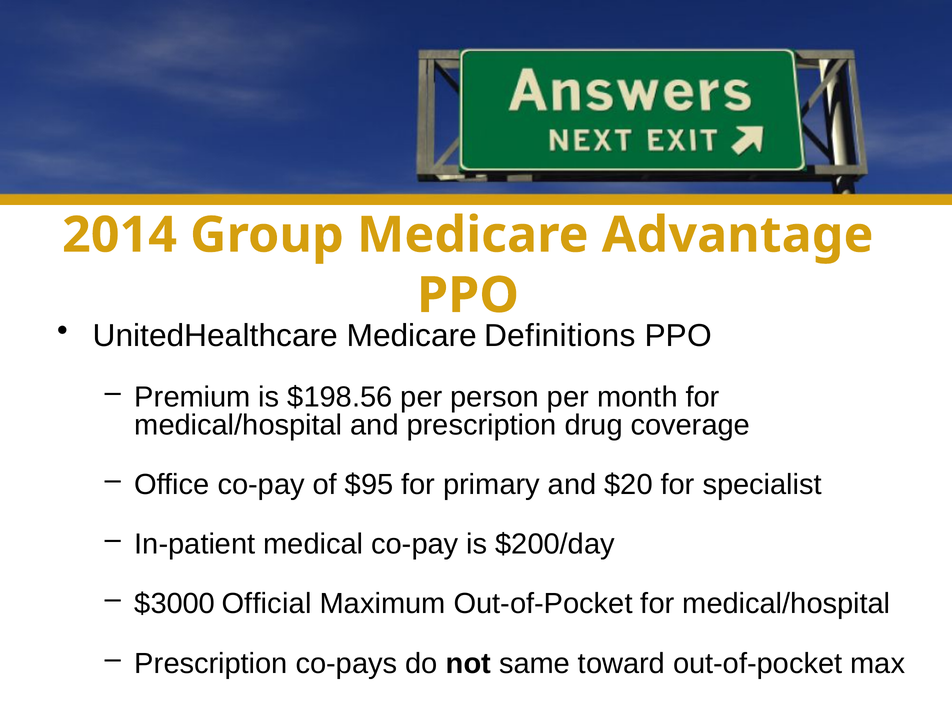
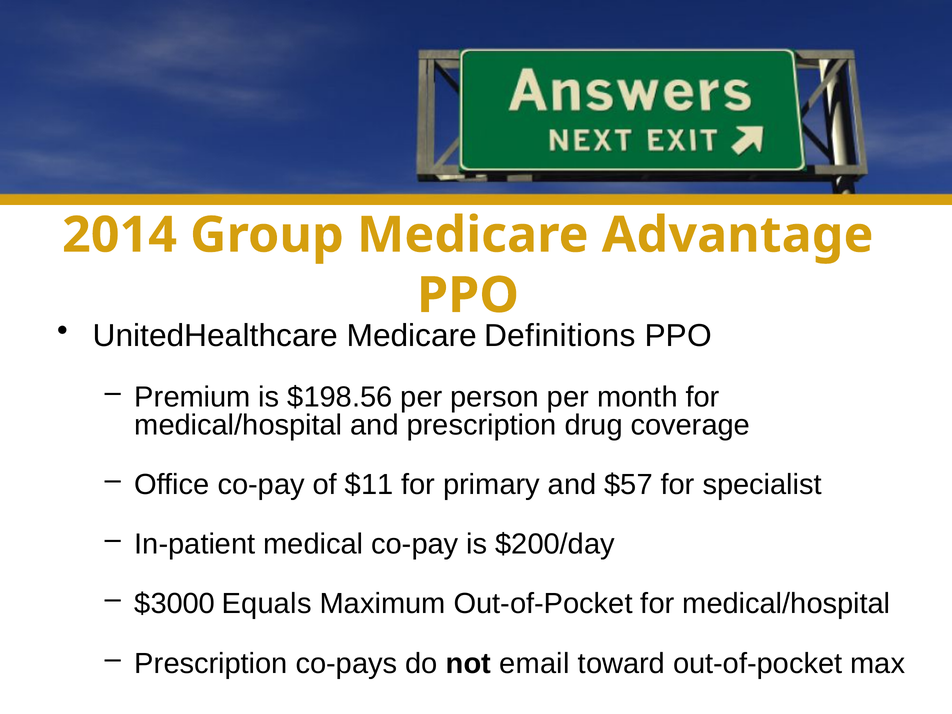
$95: $95 -> $11 (369, 485)
$20: $20 -> $57 (629, 485)
Official: Official -> Equals (267, 604)
same: same -> email (534, 663)
